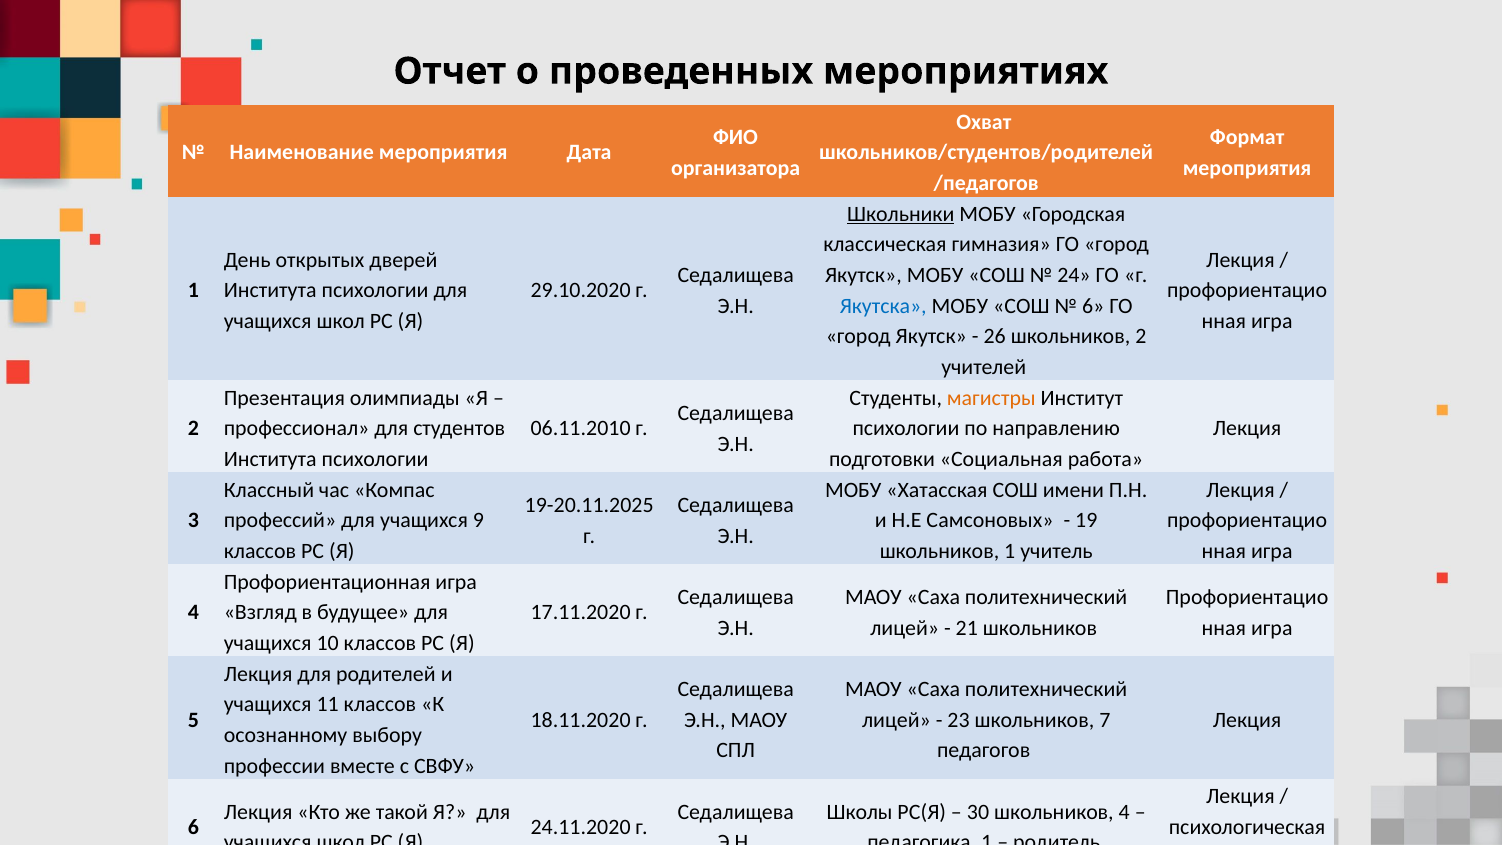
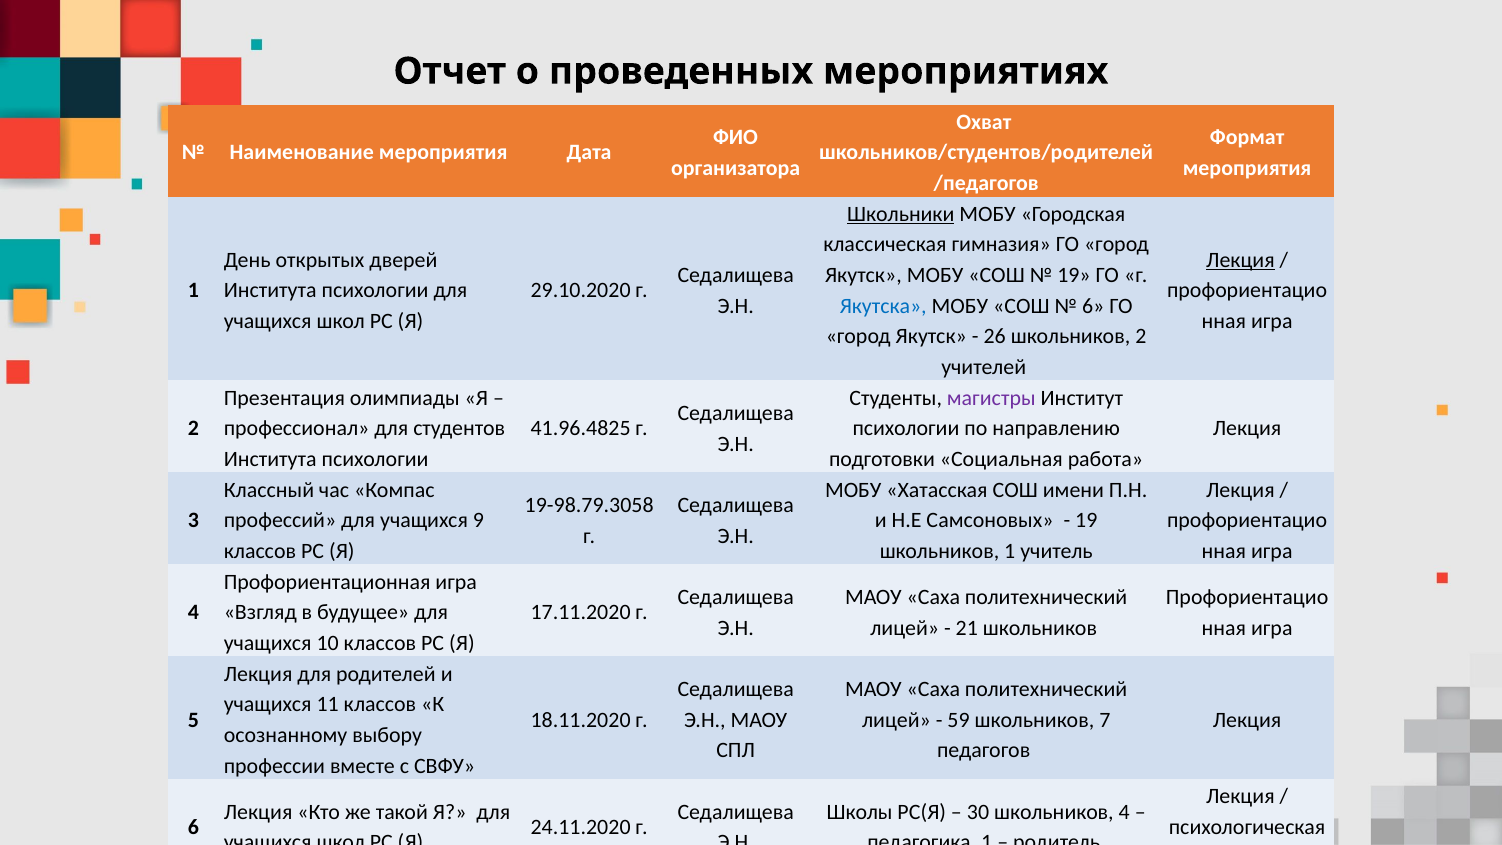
Лекция underline: none -> present (1240, 260)
24: 24 -> 19 (1074, 275)
магистры colour: orange -> purple (991, 398)
06.11.2010: 06.11.2010 -> 41.96.4825 (581, 429)
19-20.11.2025: 19-20.11.2025 -> 19-98.79.3058 (589, 505)
23: 23 -> 59 (959, 720)
